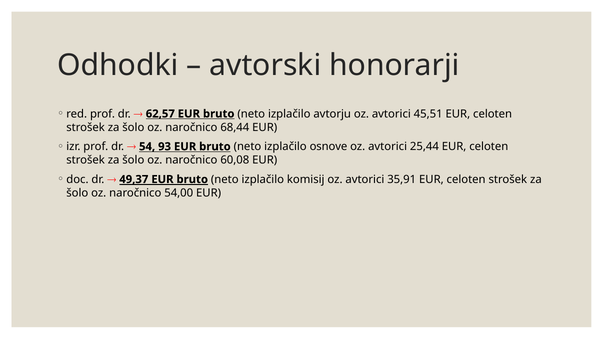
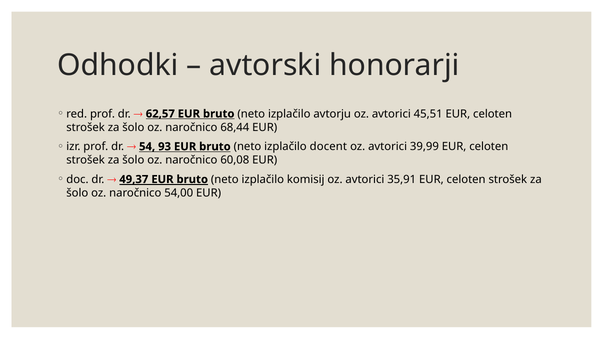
osnove: osnove -> docent (328, 147)
25,44: 25,44 -> 39,99 (424, 147)
